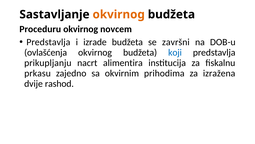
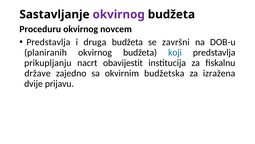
okvirnog colour: orange -> purple (119, 14)
izrade: izrade -> druga (95, 42)
ovlašćenja: ovlašćenja -> planiranih (46, 52)
alimentira: alimentira -> obavijestit (123, 63)
prkasu: prkasu -> države (38, 73)
prihodima: prihodima -> budžetska (164, 73)
rashod: rashod -> prijavu (59, 83)
